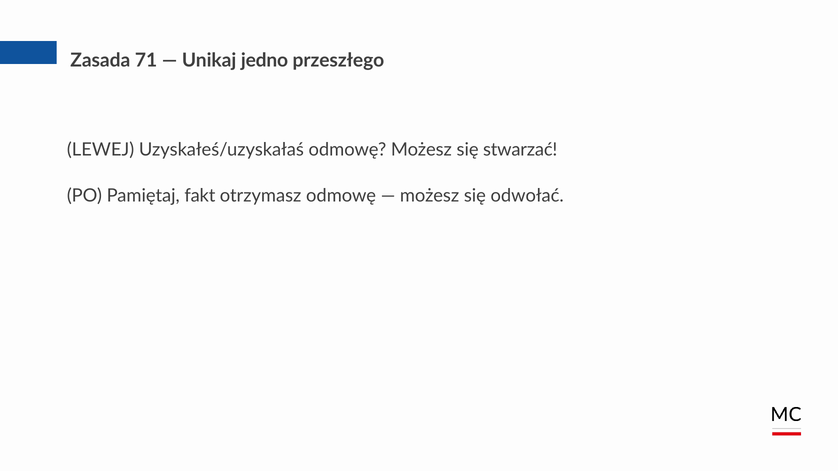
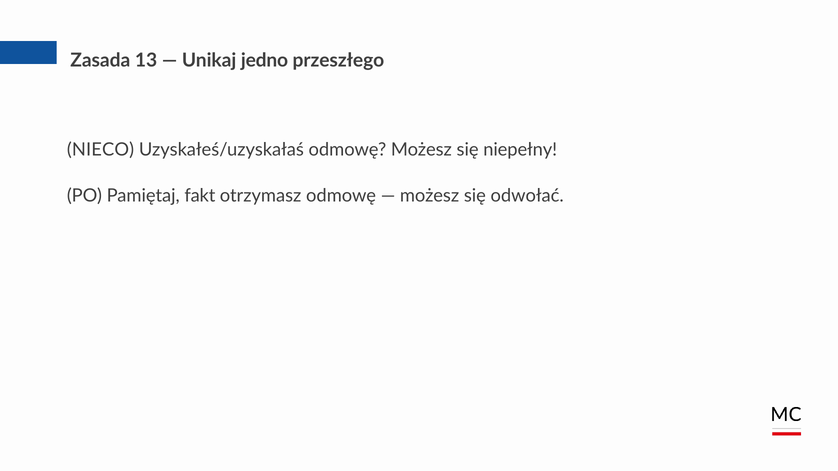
71: 71 -> 13 (146, 60)
LEWEJ: LEWEJ -> NIECO (101, 150)
stwarzać: stwarzać -> niepełny (520, 150)
